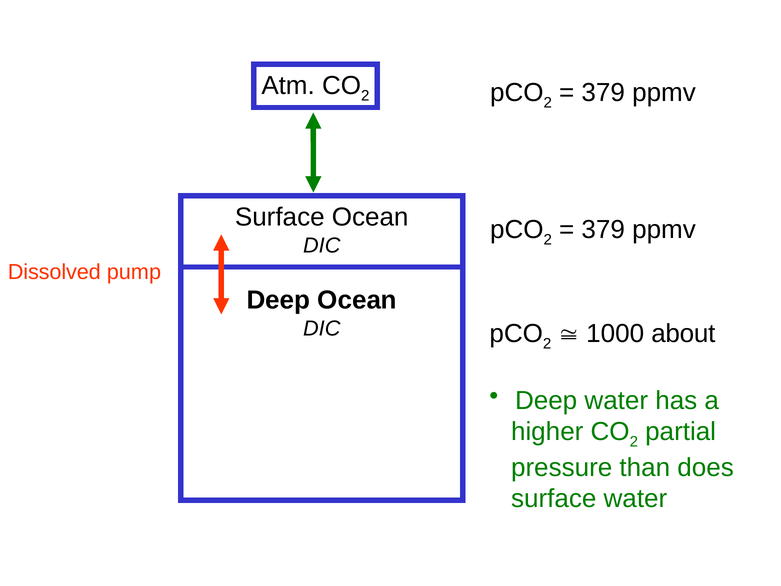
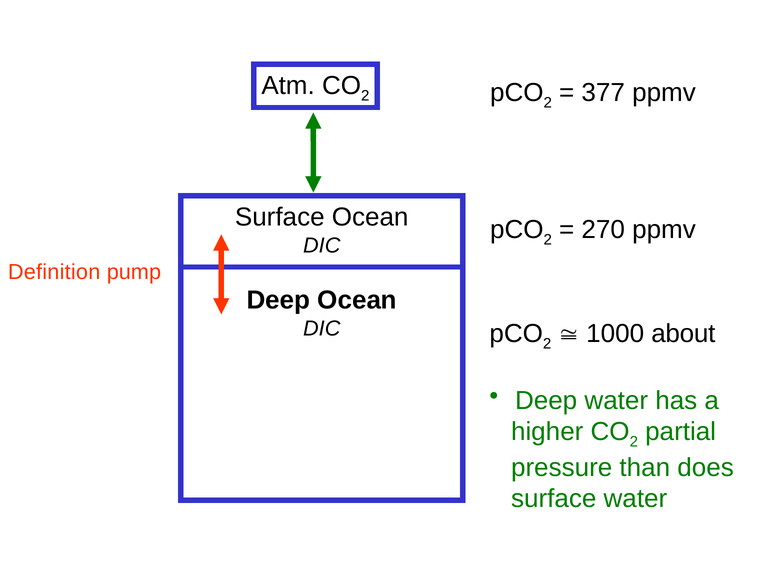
379: 379 -> 377 (603, 93)
379: 379 -> 270 (603, 230)
Dissolved: Dissolved -> Definition (54, 272)
